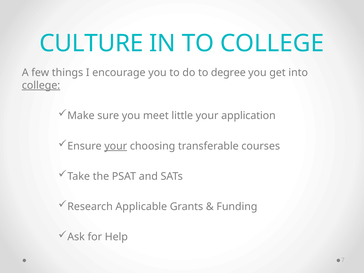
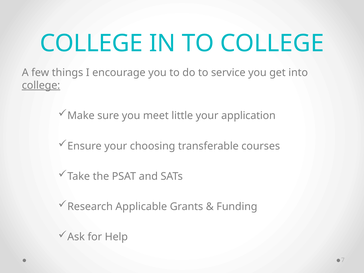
CULTURE: CULTURE -> COLLEGE (91, 43)
degree: degree -> service (228, 73)
your underline: present -> none (116, 146)
